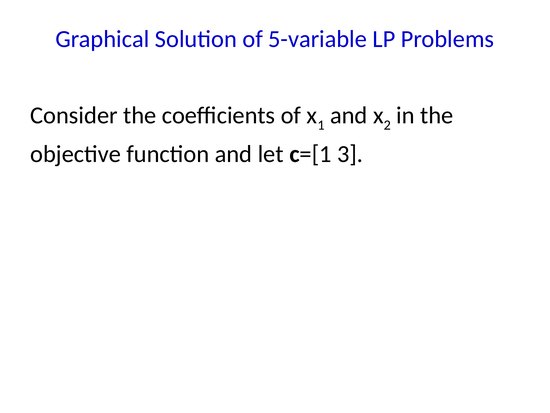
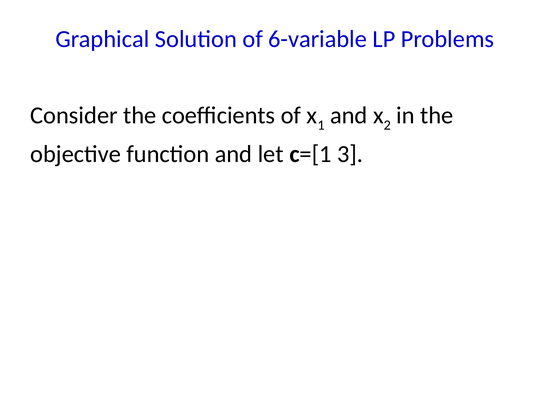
5-variable: 5-variable -> 6-variable (318, 39)
